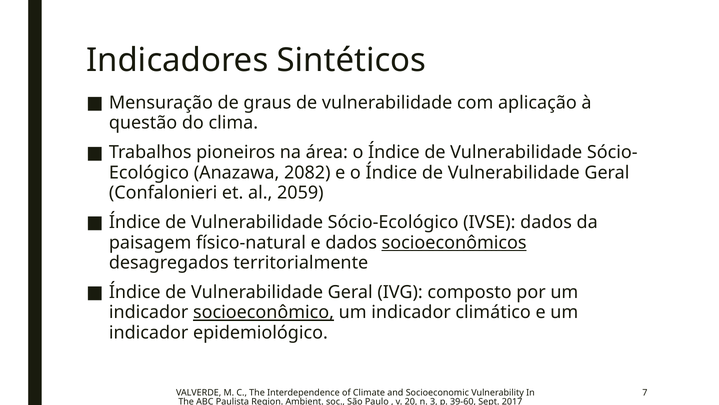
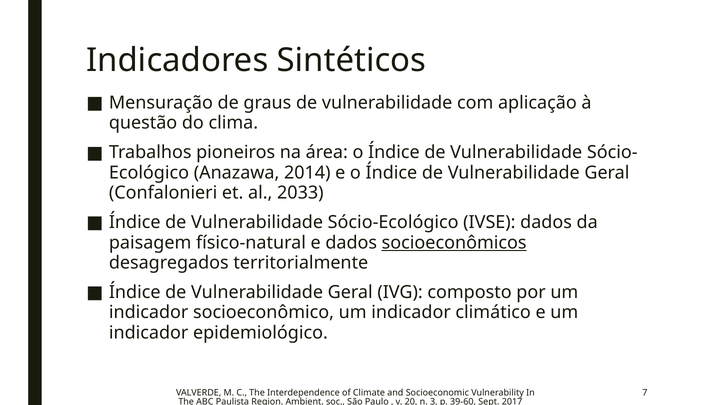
2082: 2082 -> 2014 (307, 172)
2059: 2059 -> 2033 (300, 193)
socioeconômico underline: present -> none (264, 312)
